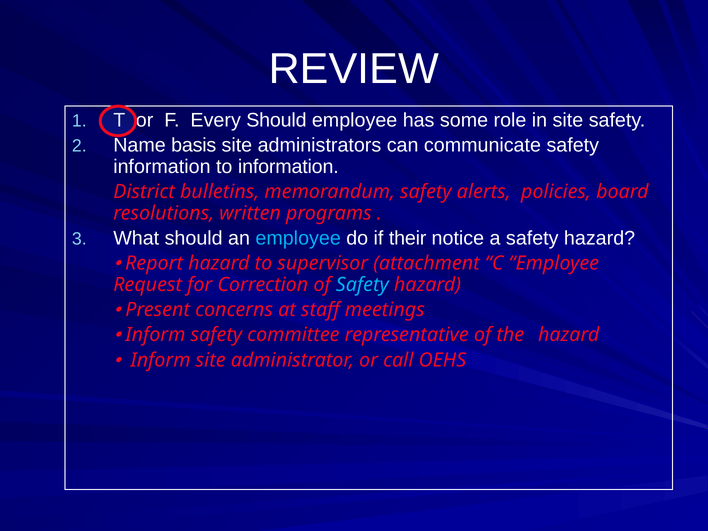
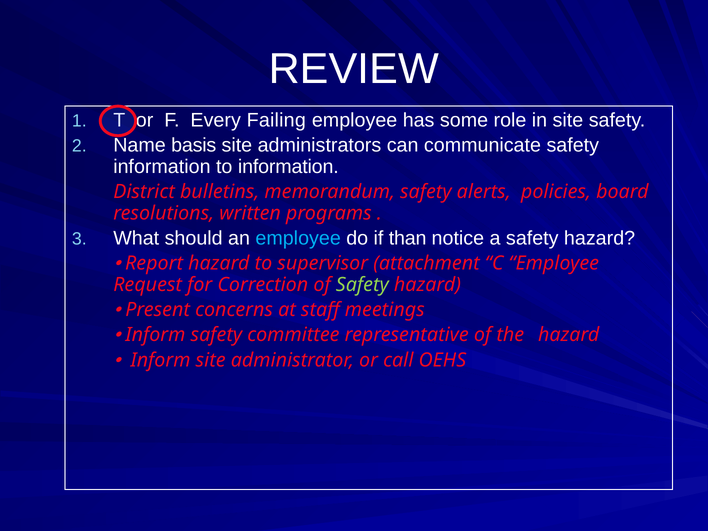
Every Should: Should -> Failing (276, 120)
their: their -> than (408, 238)
Safety colour: light blue -> light green (362, 285)
